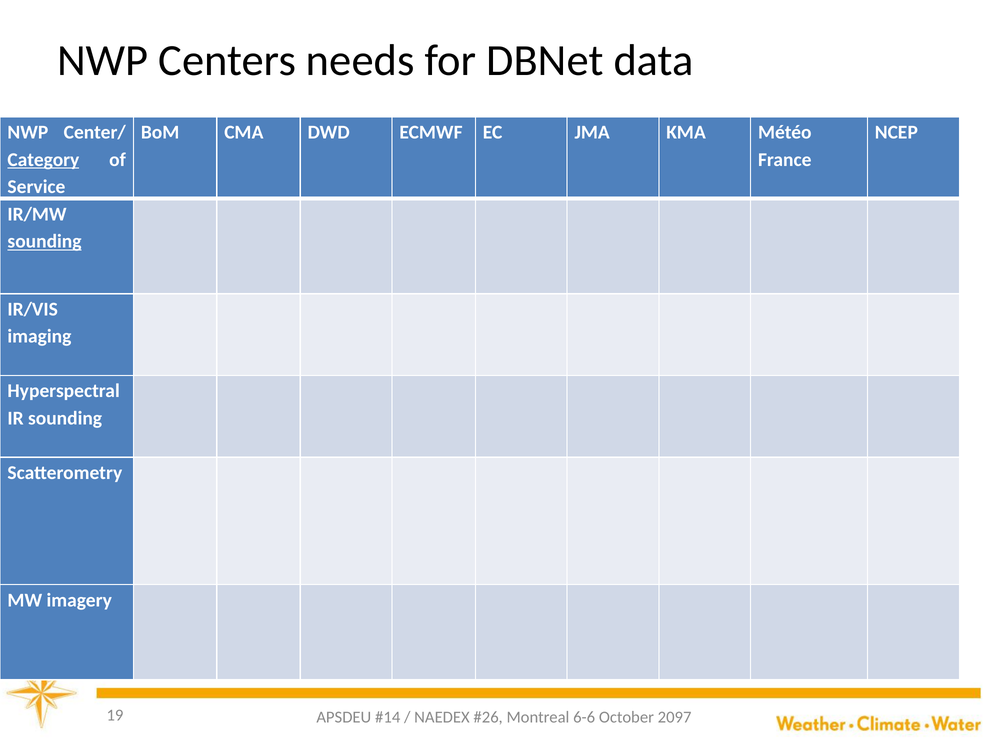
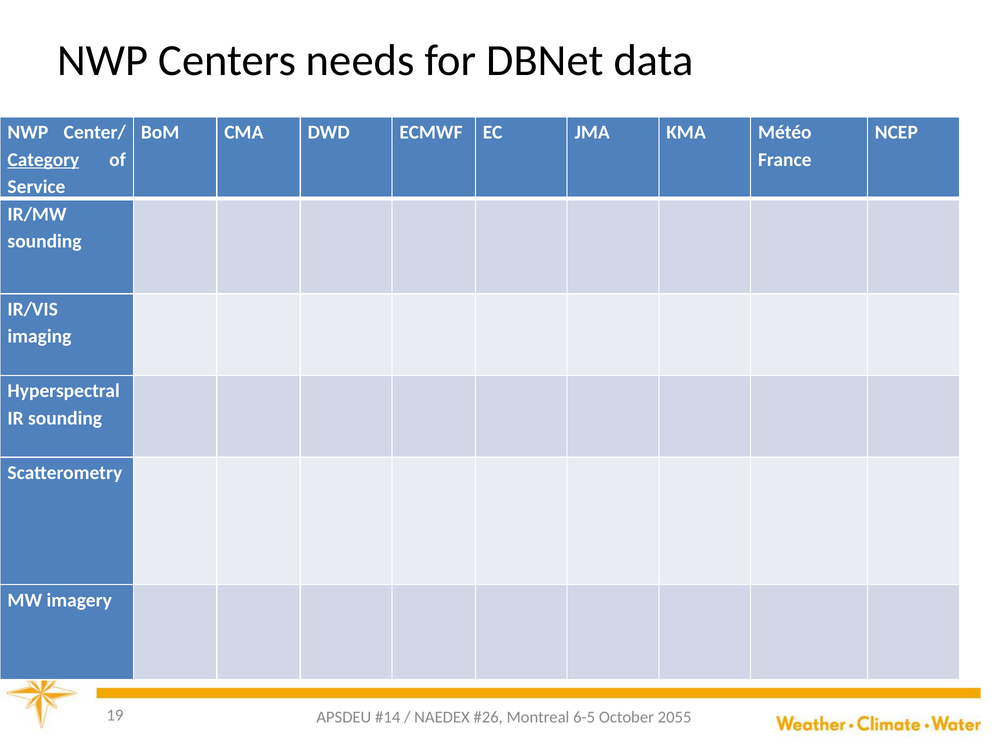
sounding underline: present -> none (45, 241)
6-6: 6-6 -> 6-5 (584, 717)
2097: 2097 -> 2055 (675, 717)
